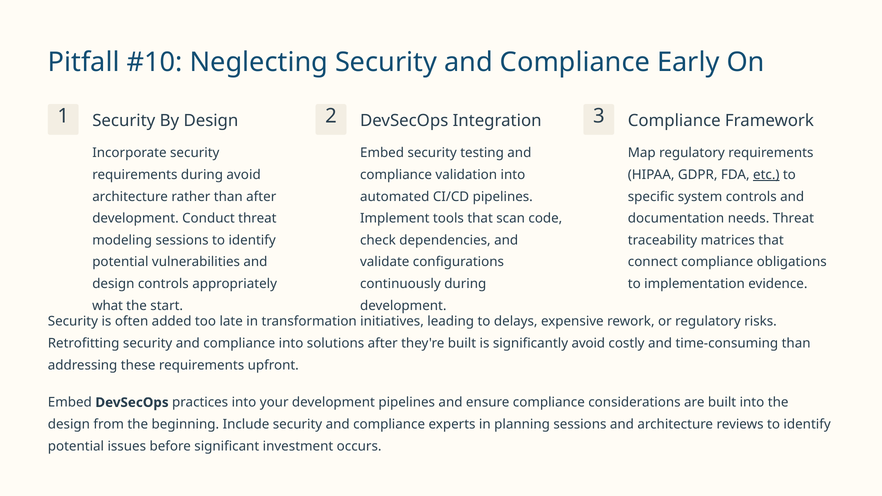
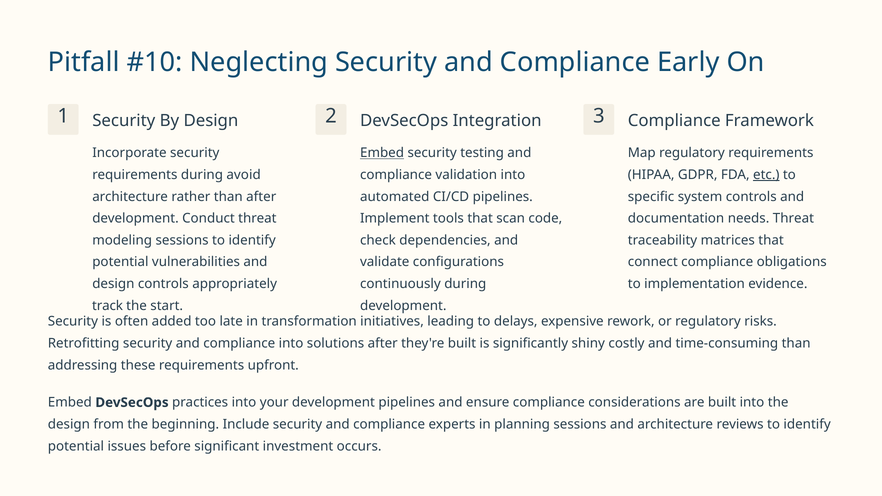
Embed underline: none -> present (382, 153)
what: what -> track (108, 306)
significantly avoid: avoid -> shiny (588, 343)
